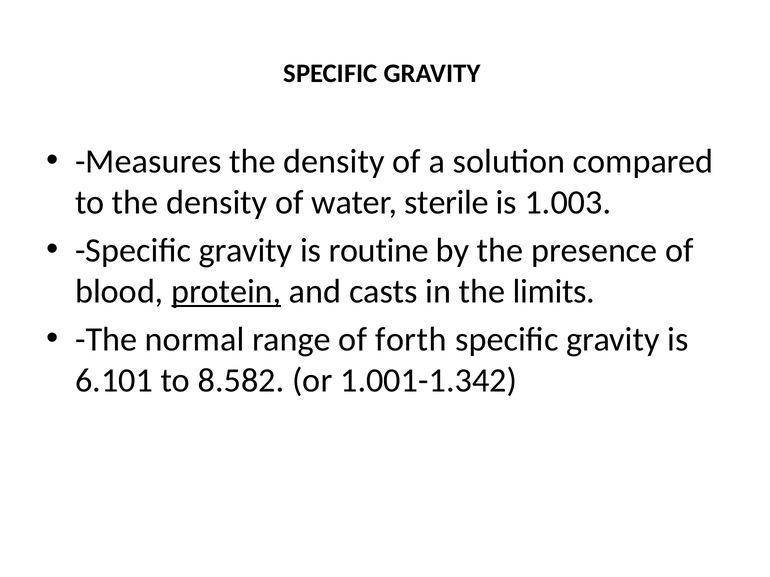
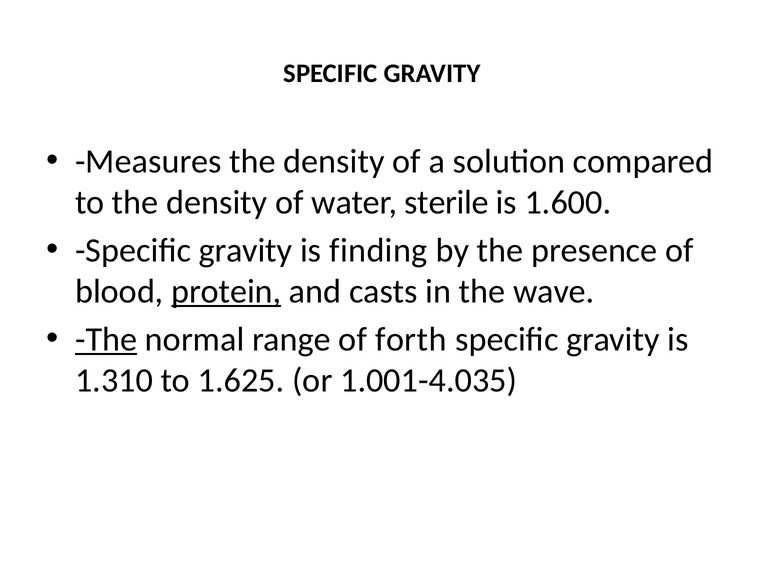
1.003: 1.003 -> 1.600 (568, 203)
routine: routine -> finding (378, 251)
limits: limits -> wave (554, 292)
The underline: none -> present (106, 340)
6.101: 6.101 -> 1.310 (114, 381)
8.582: 8.582 -> 1.625 (241, 381)
1.001-1.342: 1.001-1.342 -> 1.001-4.035 (429, 381)
